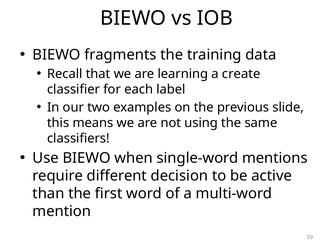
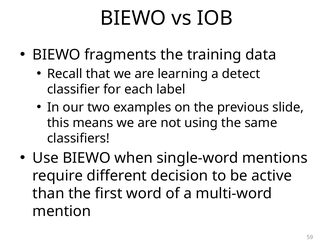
create: create -> detect (241, 74)
